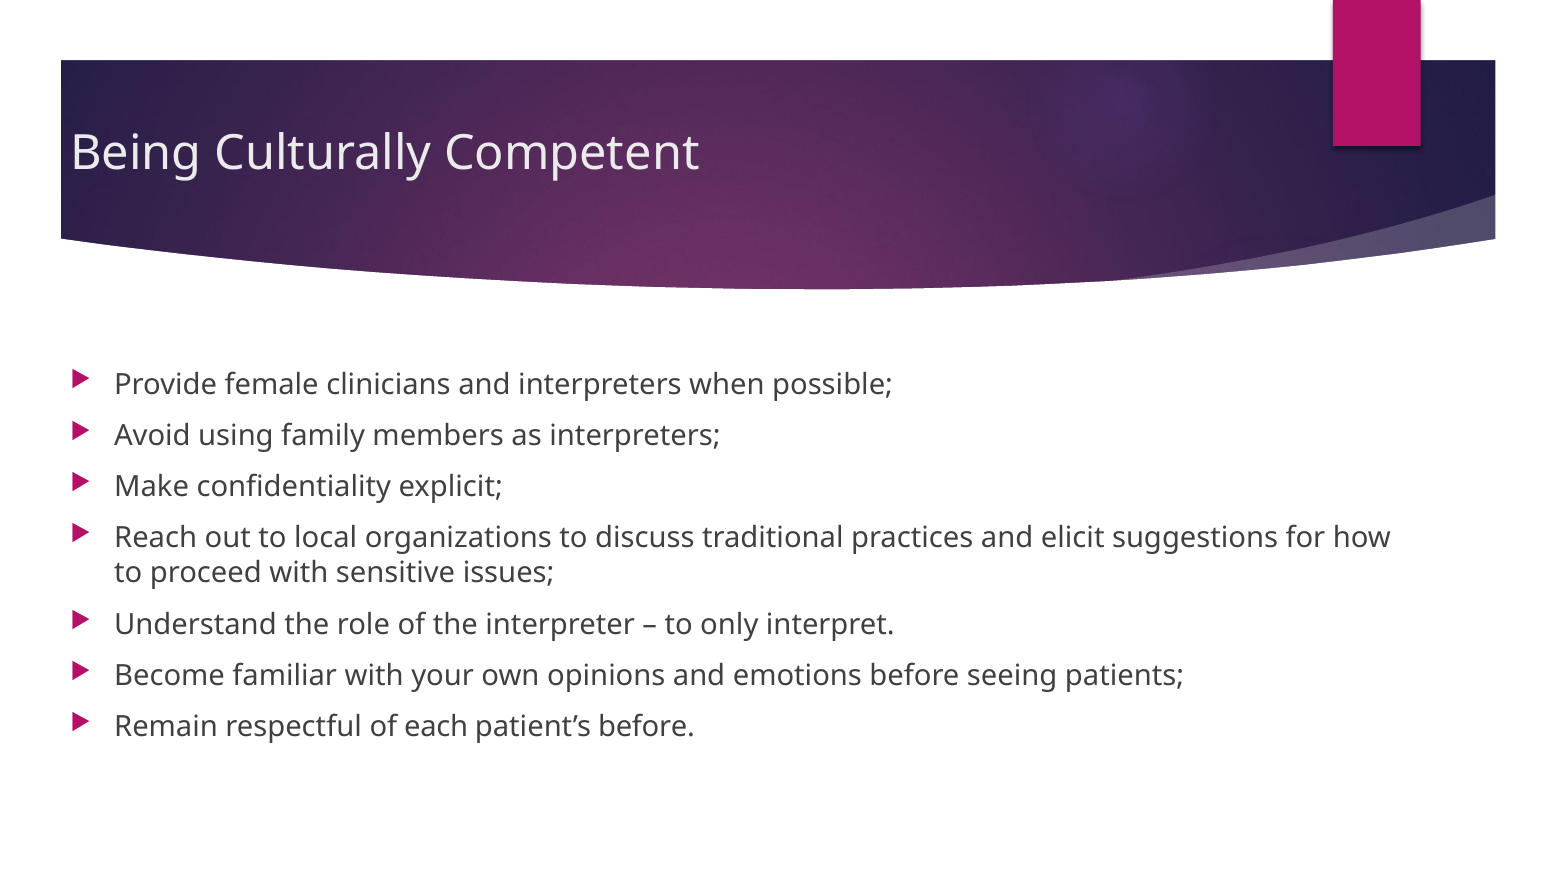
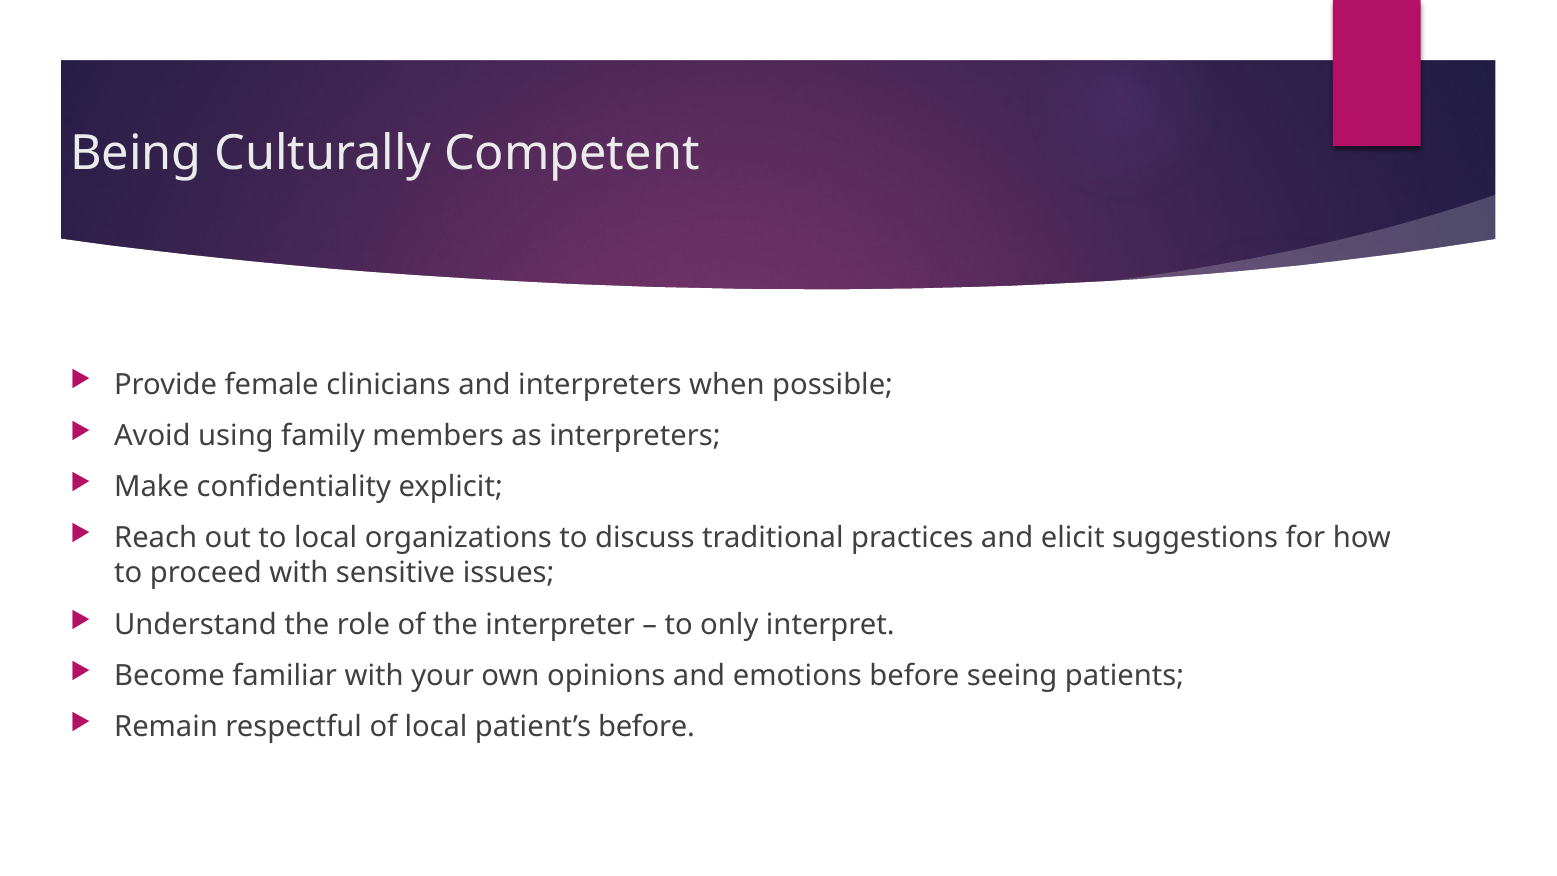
of each: each -> local (436, 727)
